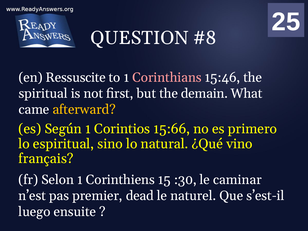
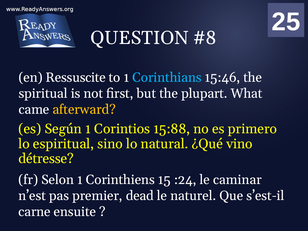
Corinthians colour: pink -> light blue (167, 78)
demain: demain -> plupart (204, 94)
15:66: 15:66 -> 15:88 (172, 129)
français: français -> détresse (46, 159)
:30: :30 -> :24 (185, 180)
luego: luego -> carne (34, 212)
